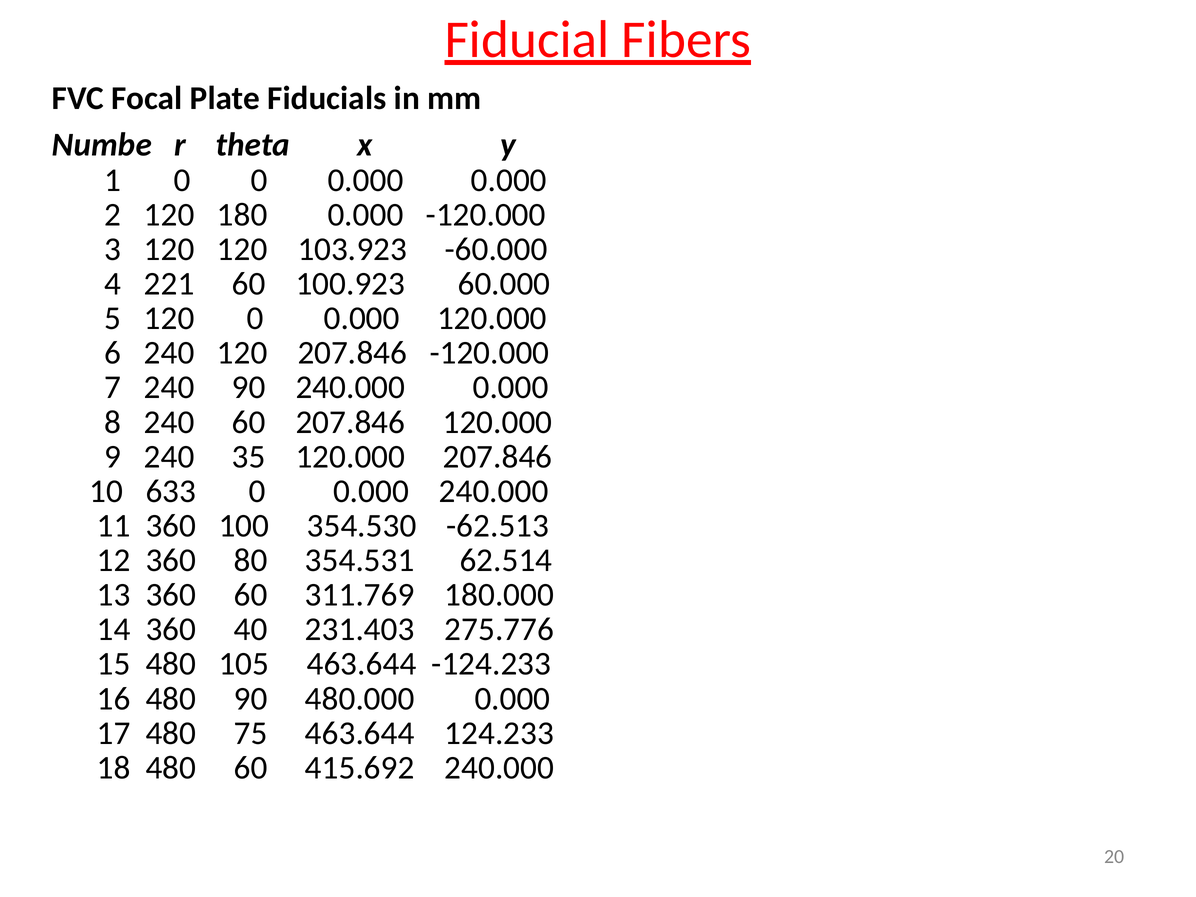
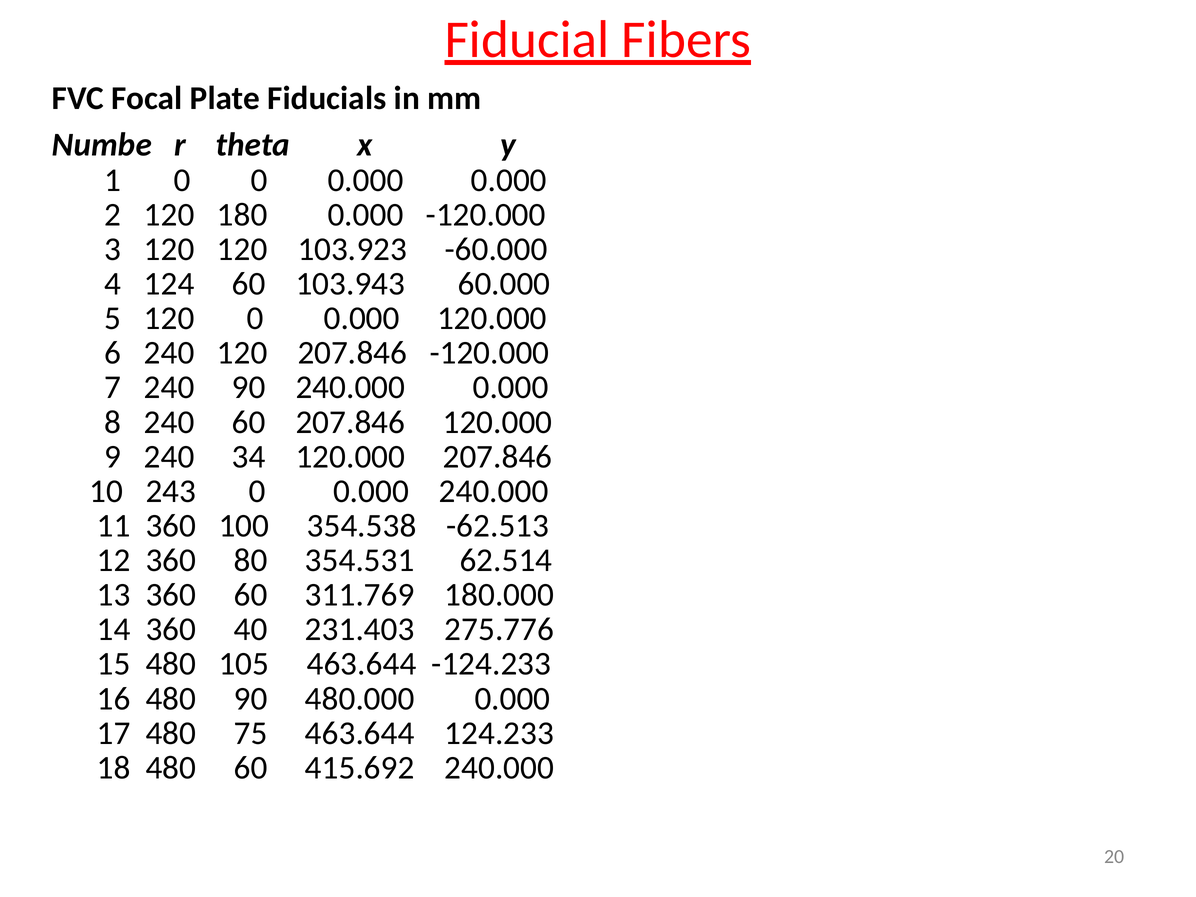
221: 221 -> 124 (169, 284)
100.923: 100.923 -> 103.943 (350, 284)
35: 35 -> 34 (249, 457)
633: 633 -> 243 (171, 491)
354.530: 354.530 -> 354.538 (362, 526)
